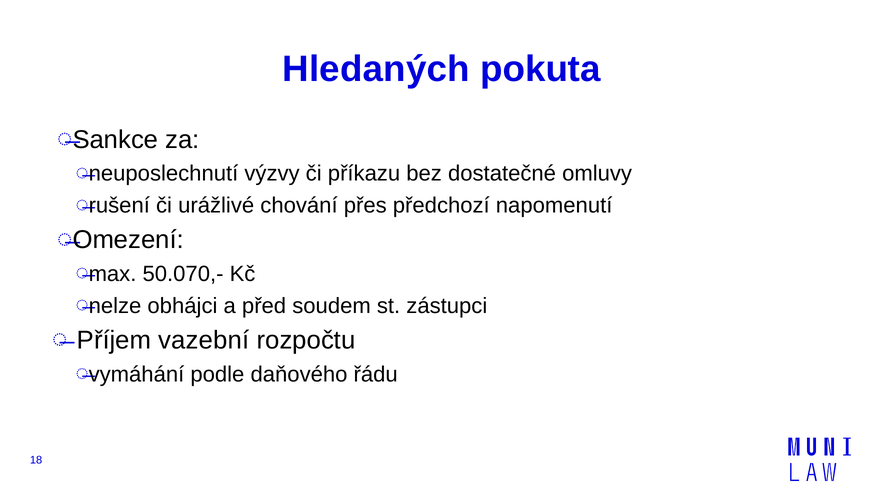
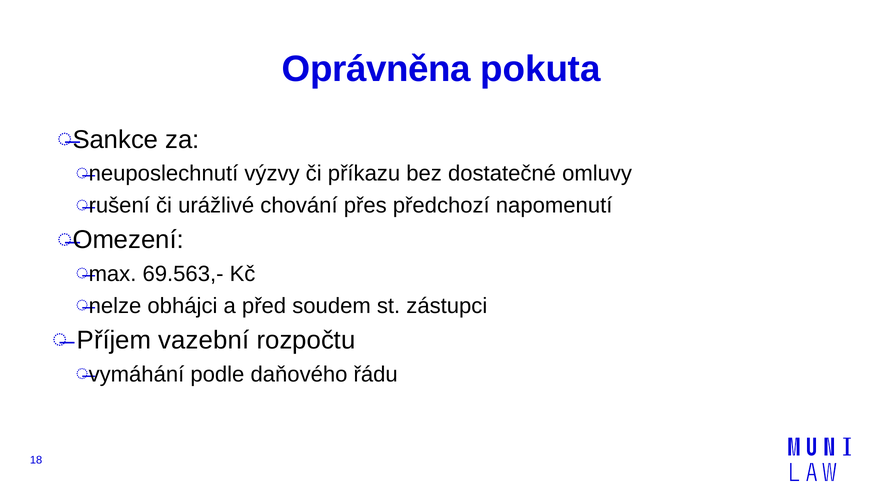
Hledaných: Hledaných -> Oprávněna (376, 69)
50.070,-: 50.070,- -> 69.563,- (183, 274)
